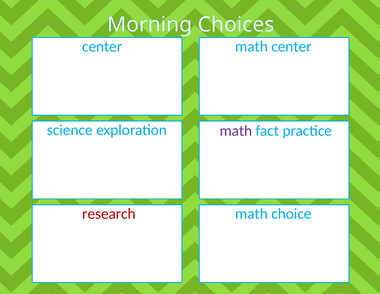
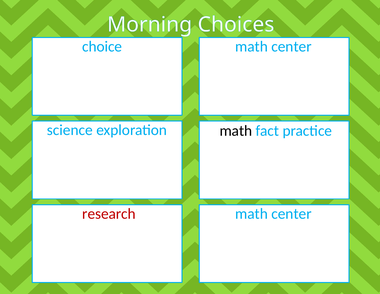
center: center -> choice (102, 47)
math colour: purple -> black (236, 131)
choice: choice -> center (291, 214)
